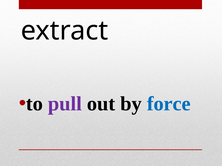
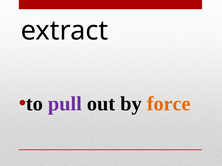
force colour: blue -> orange (169, 104)
